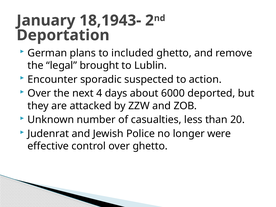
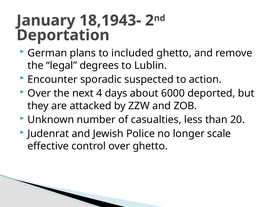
brought: brought -> degrees (99, 65)
were: were -> scale (219, 134)
